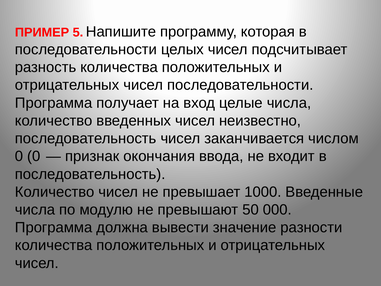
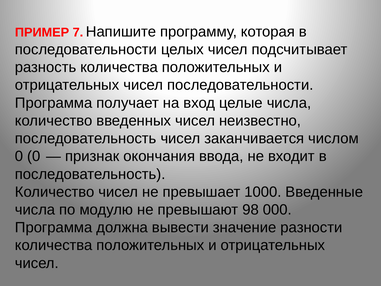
5: 5 -> 7 (78, 32)
50: 50 -> 98 (251, 210)
